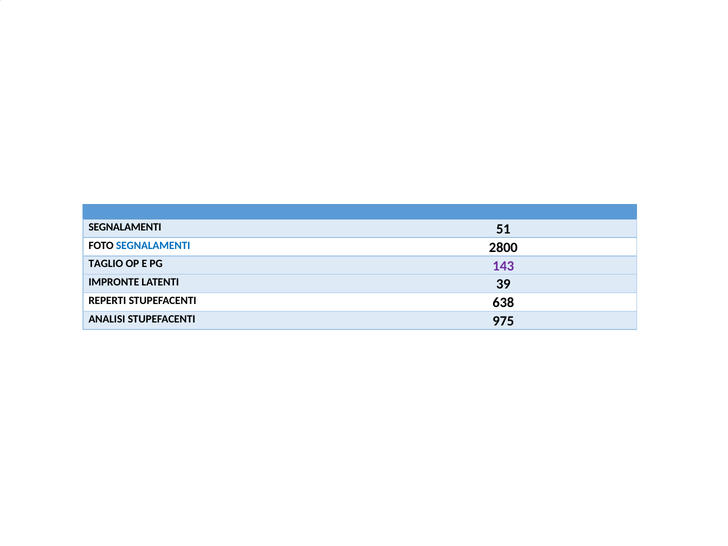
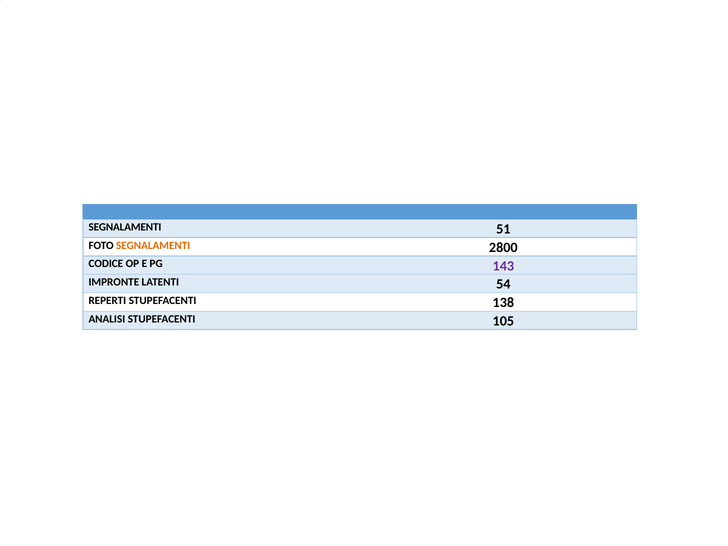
SEGNALAMENTI colour: blue -> orange (153, 245)
TAGLIO: TAGLIO -> CODICE (106, 264)
39: 39 -> 54 (503, 284)
638: 638 -> 138 (503, 303)
975: 975 -> 105 (503, 321)
